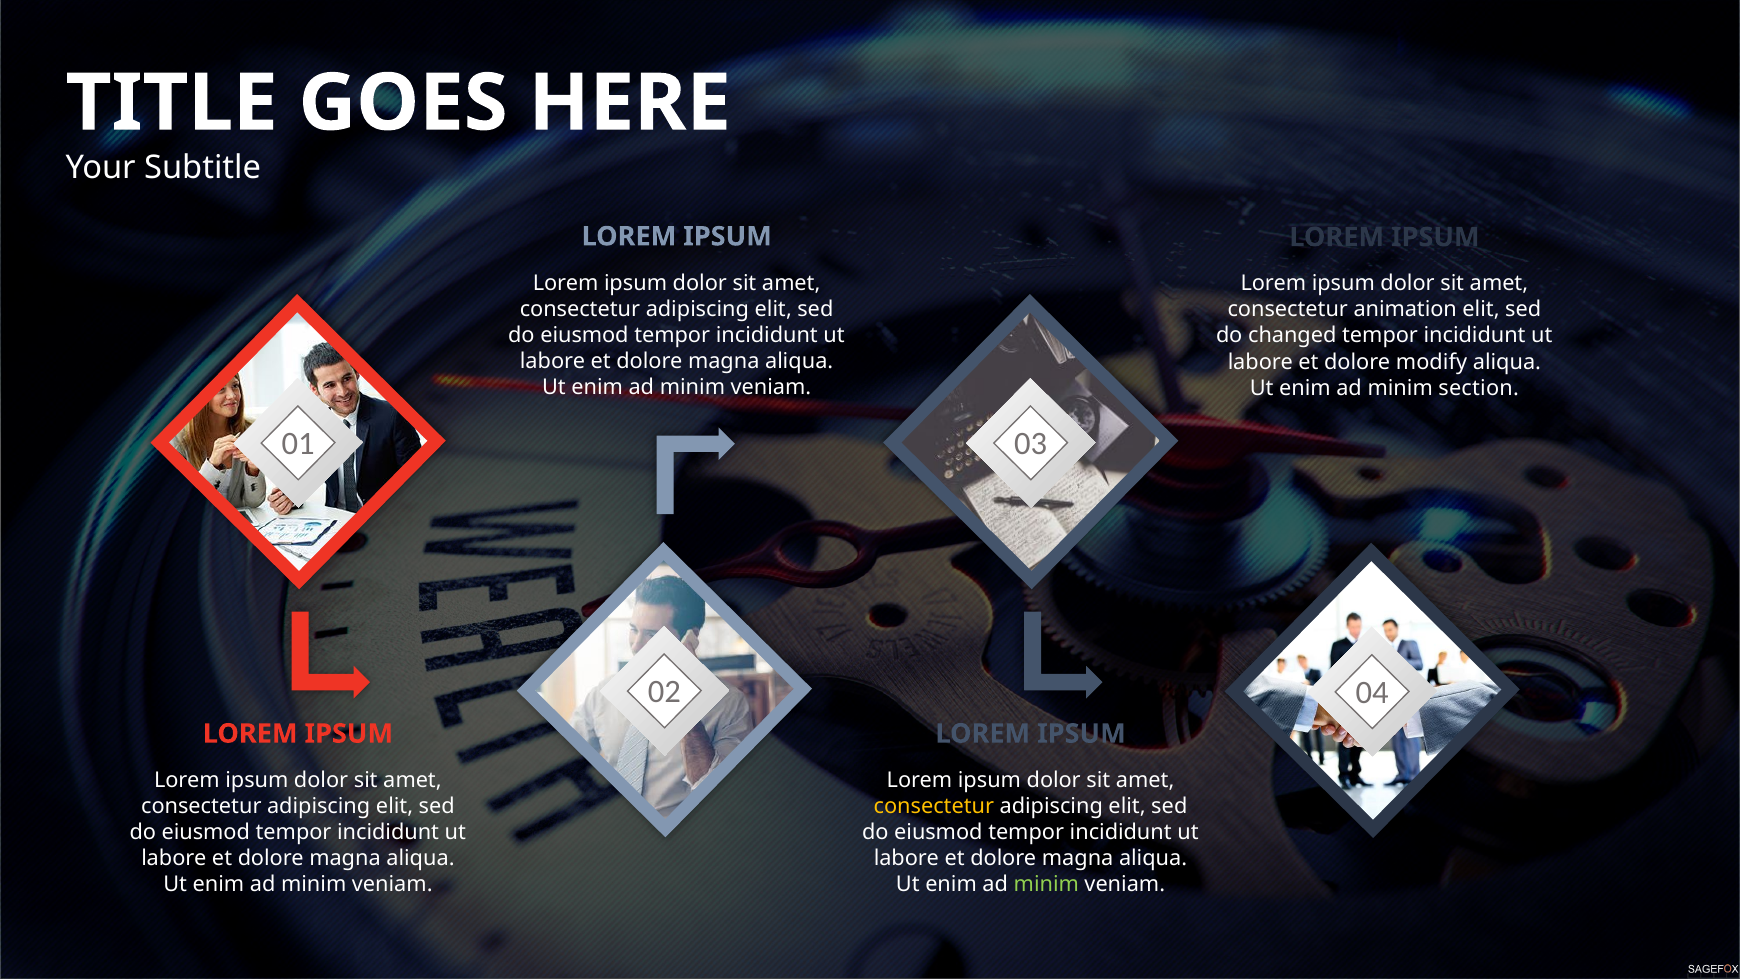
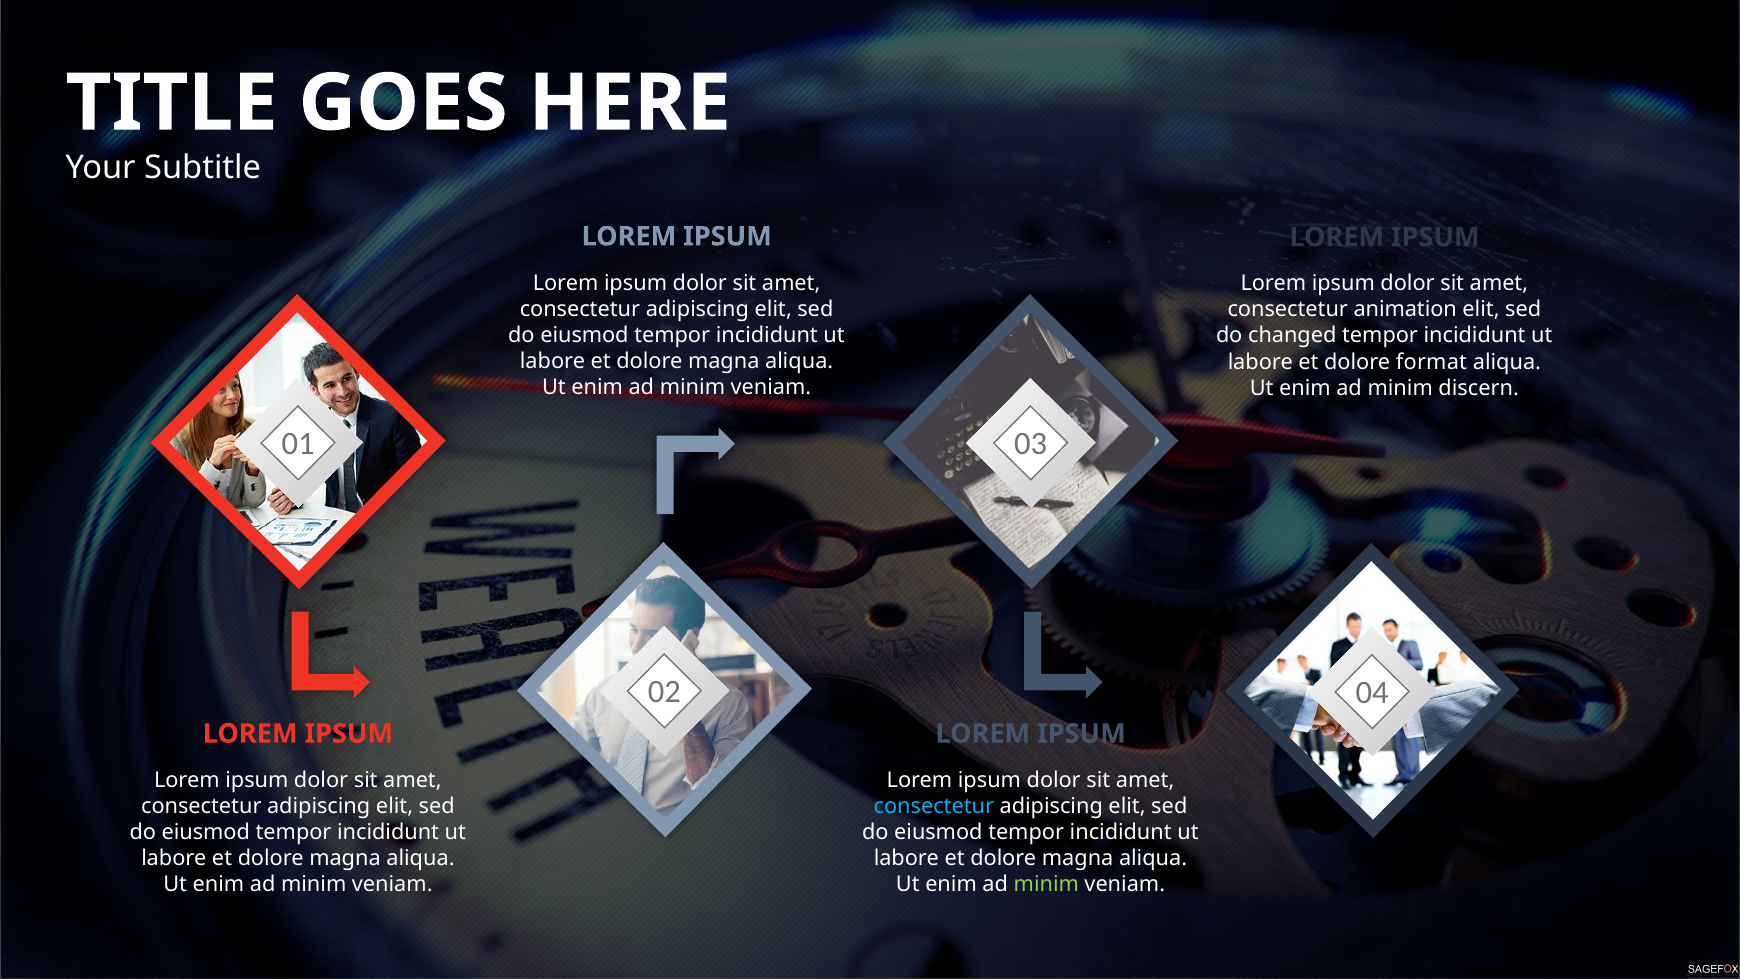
modify: modify -> format (1431, 362)
section: section -> discern (1479, 388)
consectetur colour: yellow -> light blue (934, 806)
